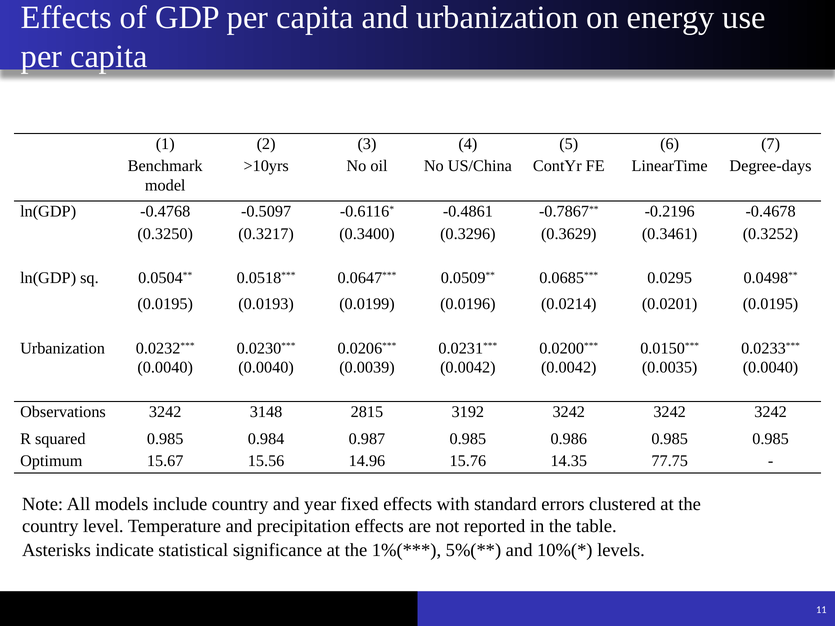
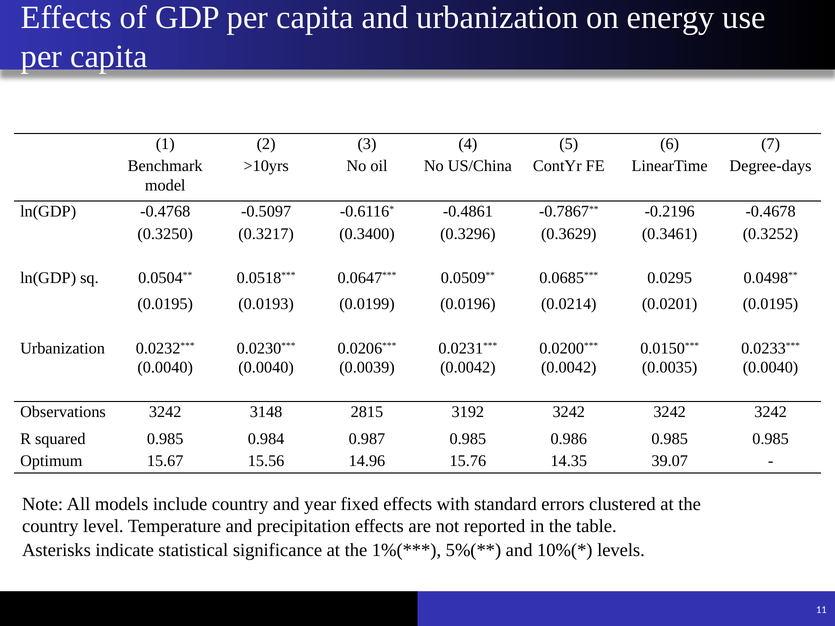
77.75: 77.75 -> 39.07 (670, 461)
